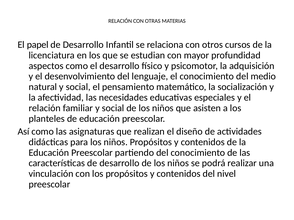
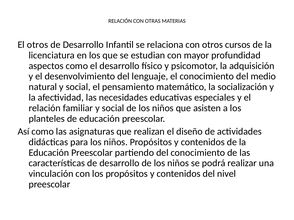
El papel: papel -> otros (38, 45)
